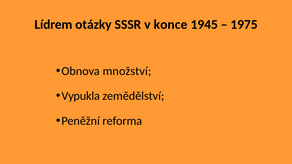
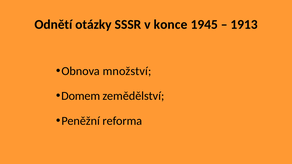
Lídrem: Lídrem -> Odnětí (53, 25)
1975: 1975 -> 1913 (244, 25)
Vypukla: Vypukla -> Domem (81, 96)
